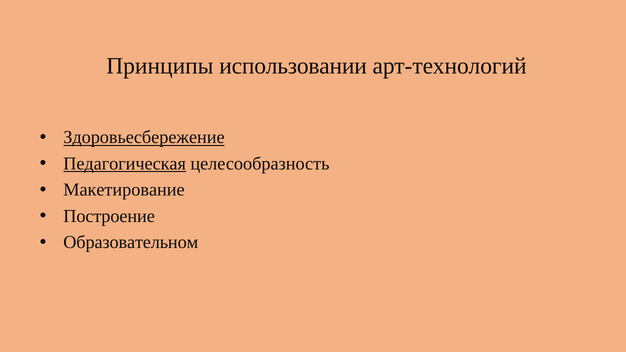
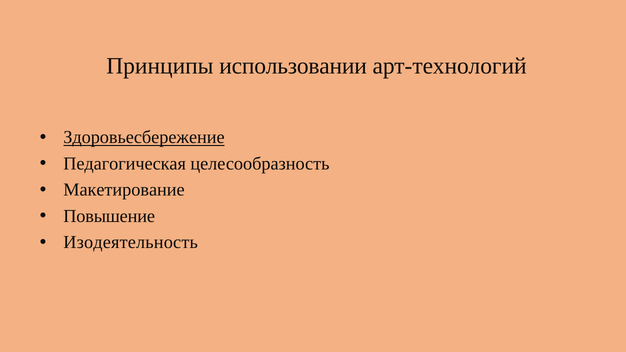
Педагогическая underline: present -> none (125, 164)
Построение: Построение -> Повышение (109, 216)
Образовательном: Образовательном -> Изодеятельность (131, 242)
